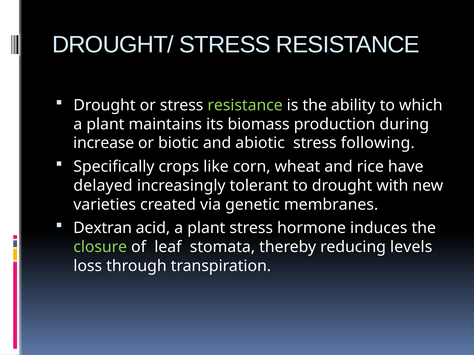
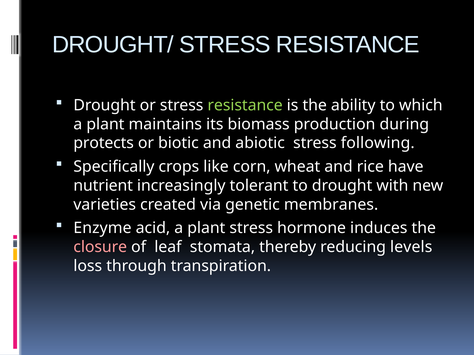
increase: increase -> protects (104, 143)
delayed: delayed -> nutrient (103, 186)
Dextran: Dextran -> Enzyme (102, 228)
closure colour: light green -> pink (100, 247)
